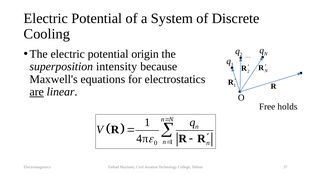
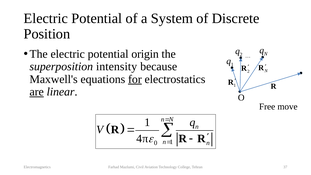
Cooling: Cooling -> Position (47, 34)
for underline: none -> present (135, 79)
holds: holds -> move (287, 107)
